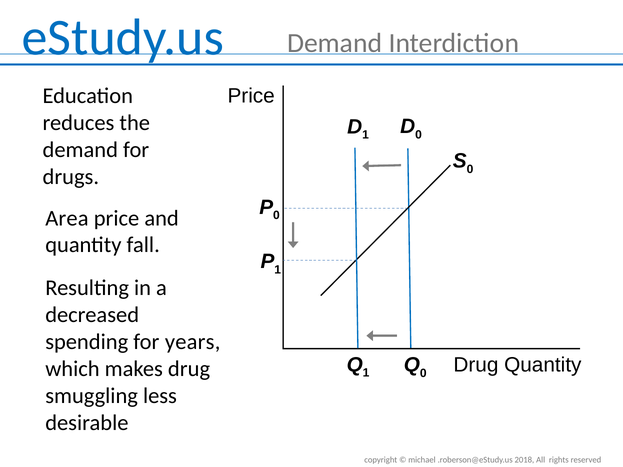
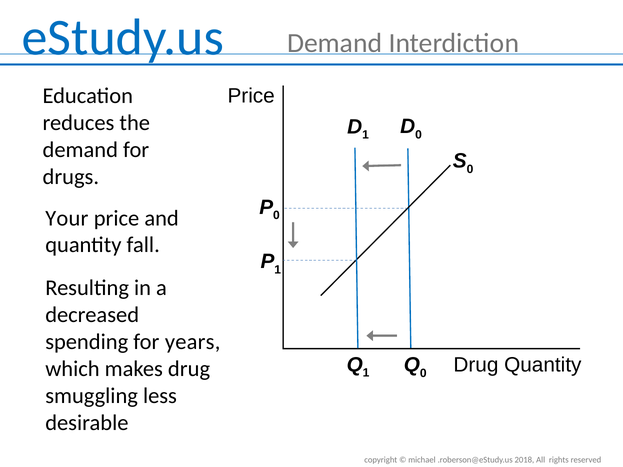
Area: Area -> Your (67, 218)
